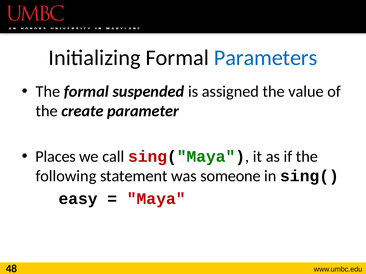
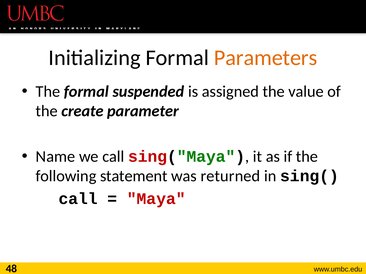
Parameters colour: blue -> orange (266, 58)
Places: Places -> Name (55, 157)
someone: someone -> returned (230, 176)
easy: easy -> call (78, 199)
